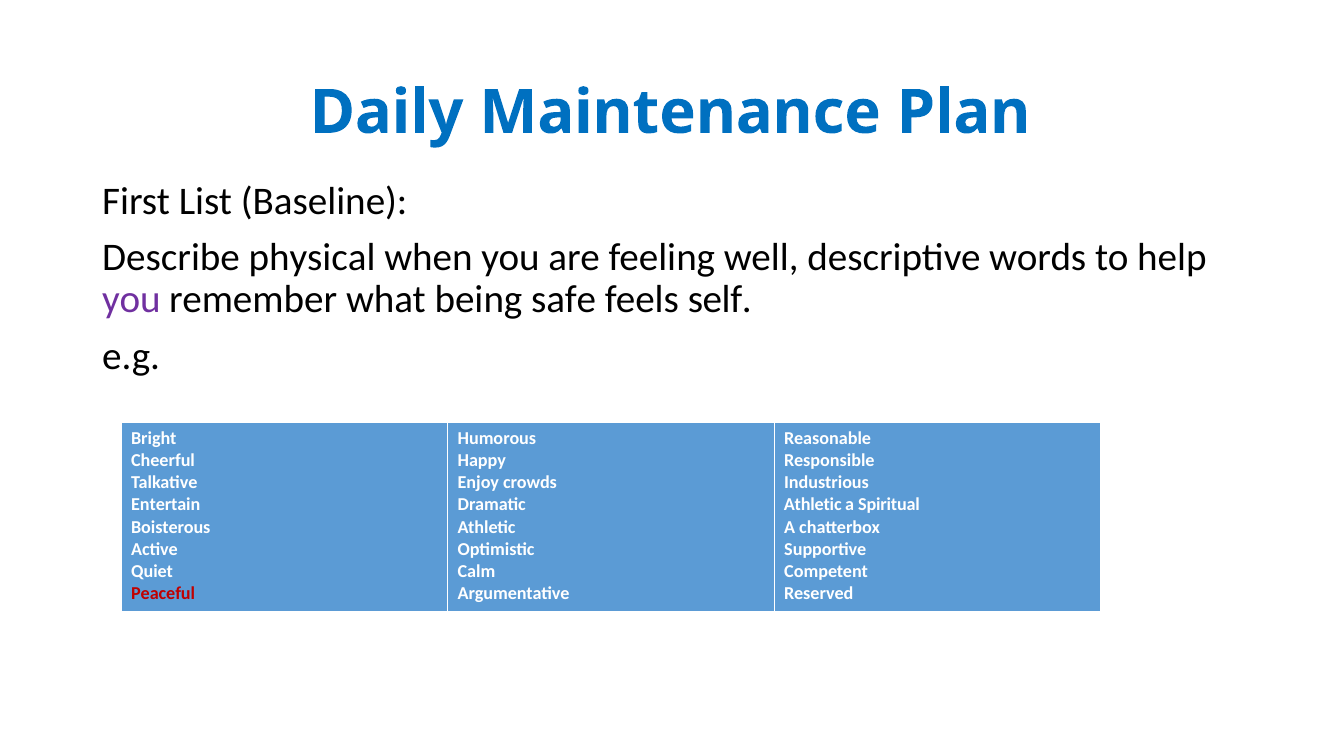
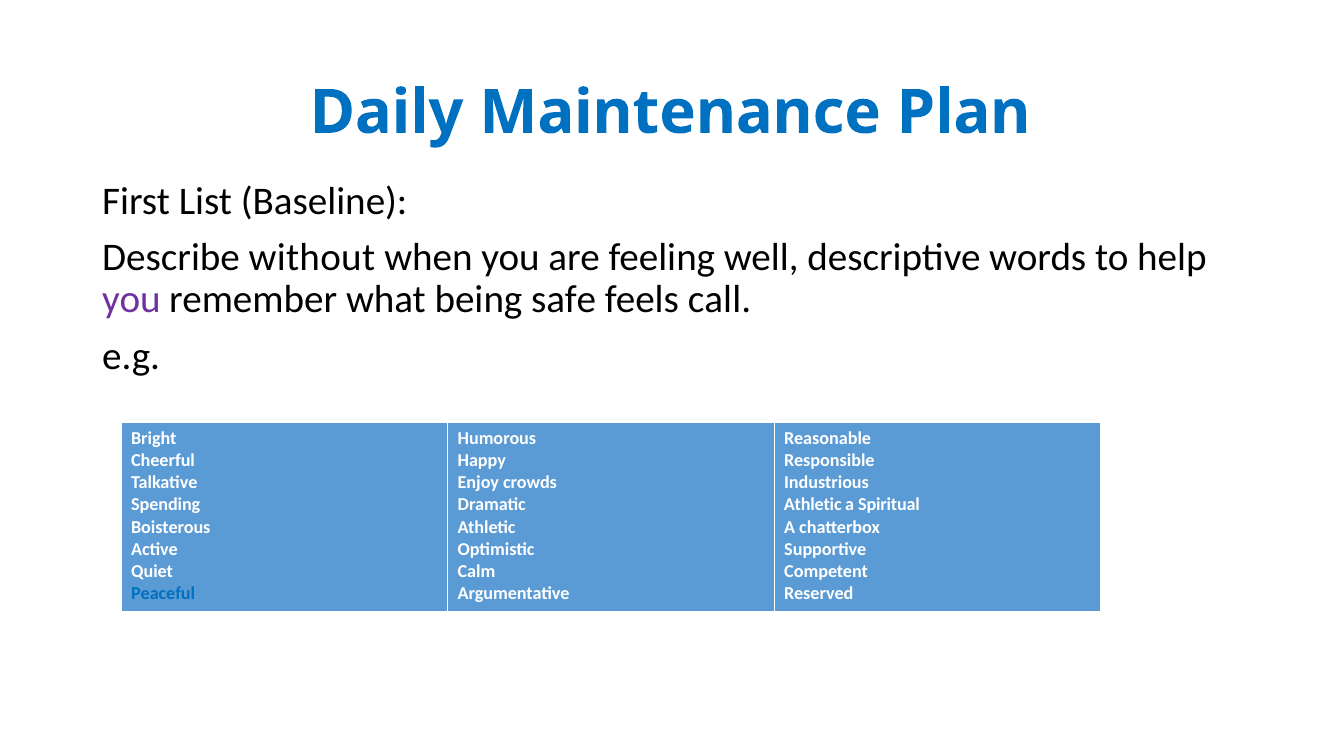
physical: physical -> without (312, 258)
self: self -> call (720, 300)
Entertain: Entertain -> Spending (166, 505)
Peaceful colour: red -> blue (163, 594)
